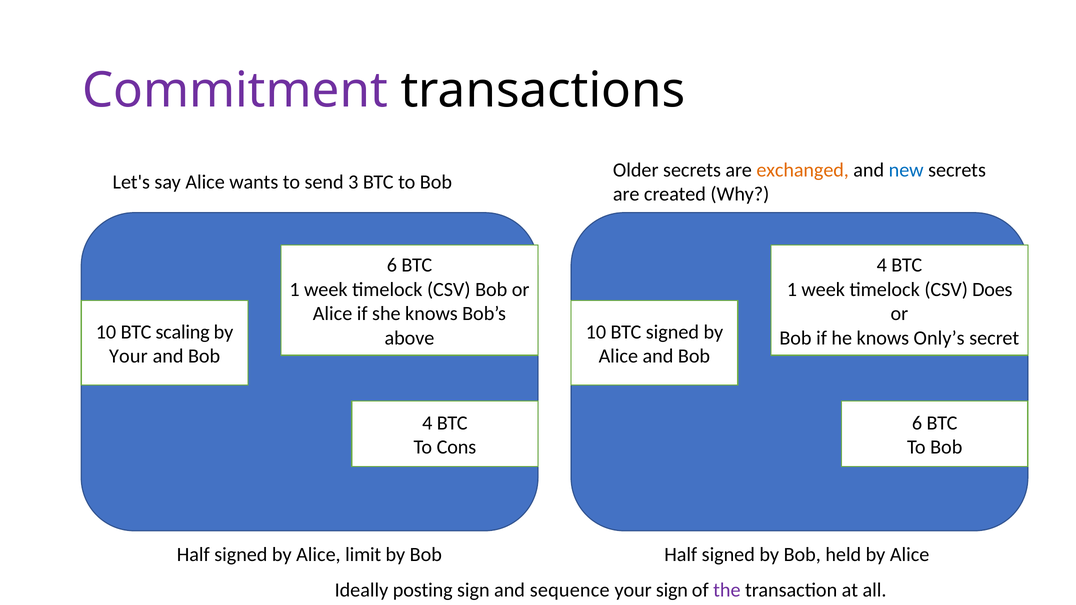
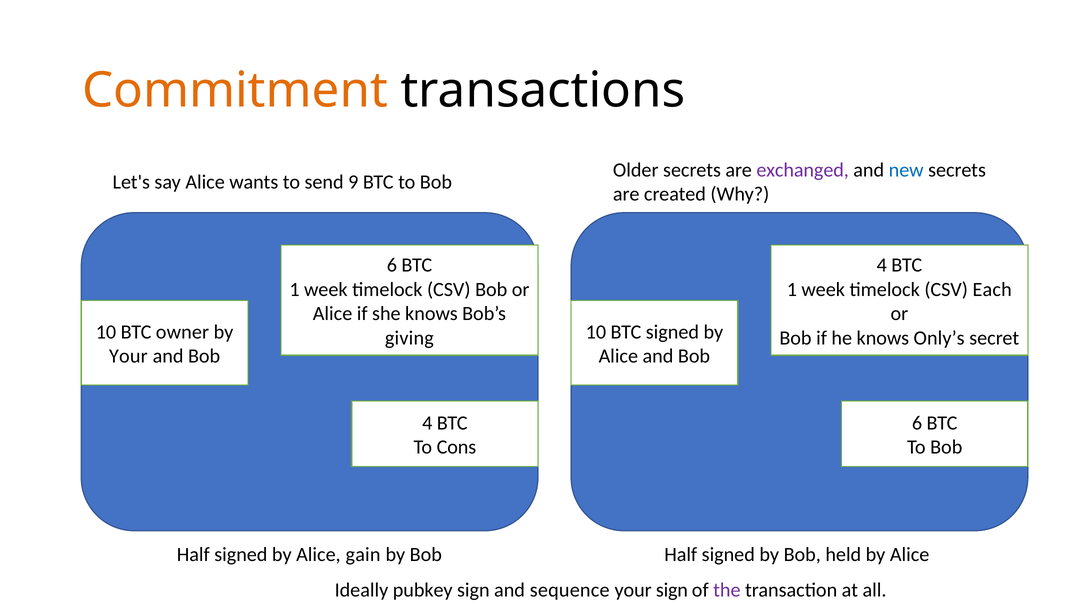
Commitment colour: purple -> orange (235, 90)
exchanged colour: orange -> purple (803, 170)
3: 3 -> 9 (353, 182)
Does: Does -> Each (992, 290)
scaling: scaling -> owner (182, 332)
above: above -> giving (409, 338)
limit: limit -> gain (363, 555)
posting: posting -> pubkey (423, 590)
